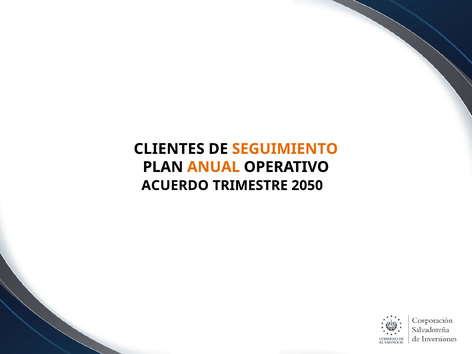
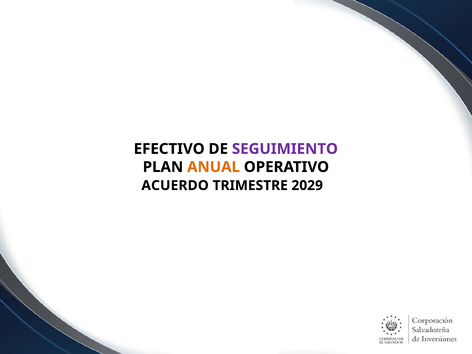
CLIENTES: CLIENTES -> EFECTIVO (169, 149)
SEGUIMIENTO colour: orange -> purple (285, 149)
2050: 2050 -> 2029 (307, 185)
